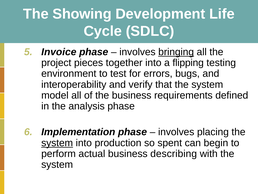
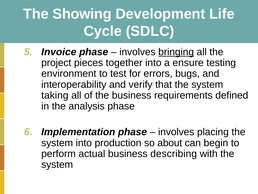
flipping: flipping -> ensure (188, 63)
model: model -> taking (55, 95)
system underline: present -> none (57, 143)
spent: spent -> about (170, 143)
